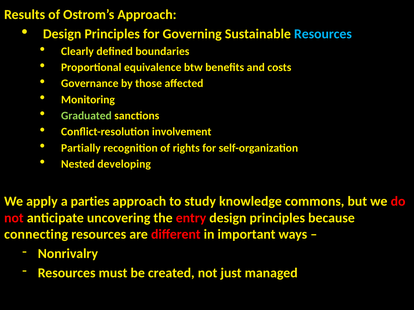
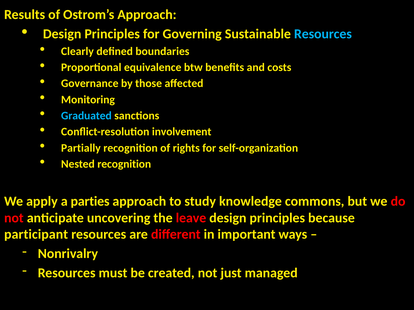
Graduated colour: light green -> light blue (86, 116)
Nested developing: developing -> recognition (124, 164)
entry: entry -> leave (191, 218)
connecting: connecting -> participant (36, 235)
